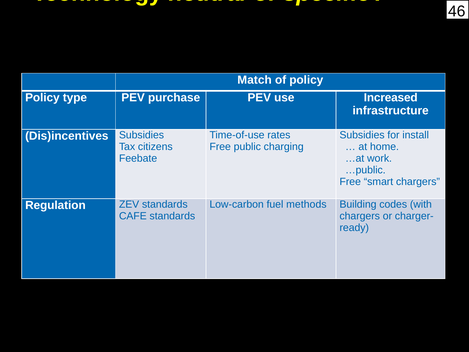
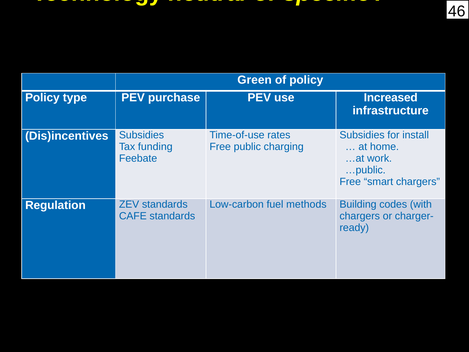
Match: Match -> Green (255, 80)
citizens: citizens -> funding (155, 147)
